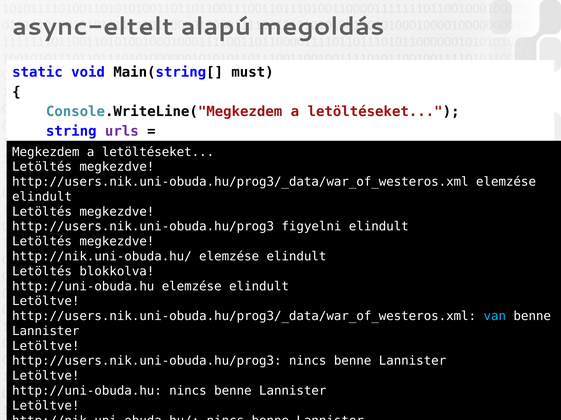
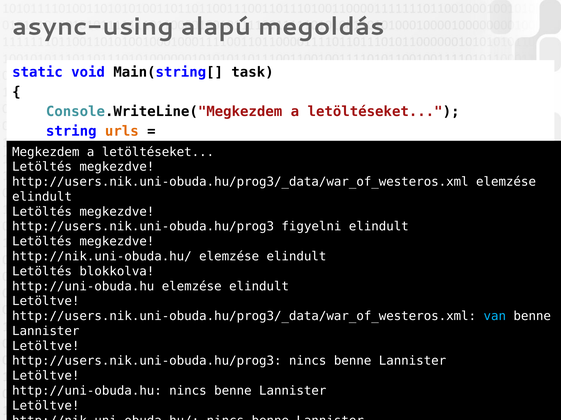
async-eltelt: async-eltelt -> async-using (93, 27)
must: must -> task (252, 72)
urls colour: purple -> orange (122, 131)
